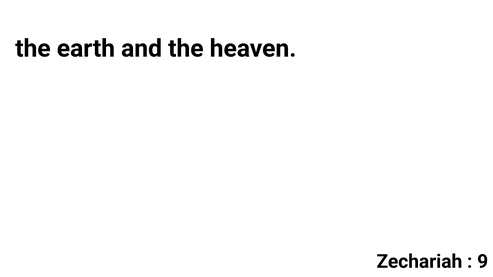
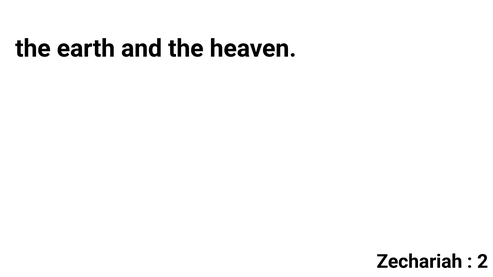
9: 9 -> 2 (483, 262)
